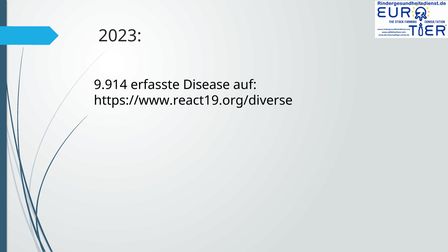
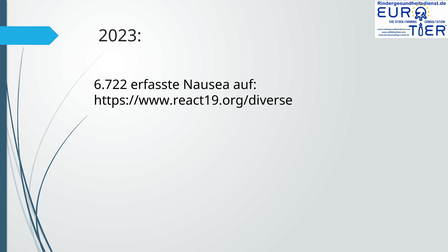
9.914: 9.914 -> 6.722 (111, 85)
Disease: Disease -> Nausea (206, 85)
